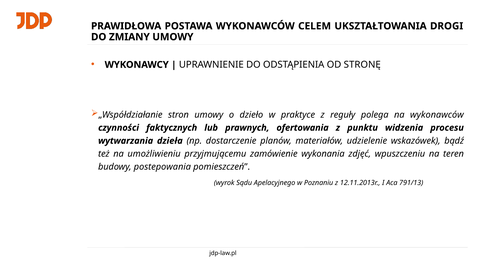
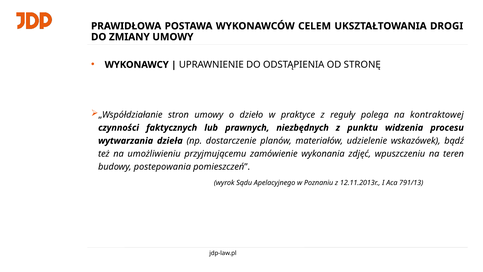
na wykonawców: wykonawców -> kontraktowej (437, 115)
ofertowania: ofertowania -> niezbędnych (303, 128)
